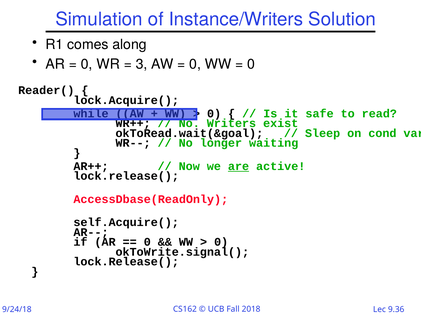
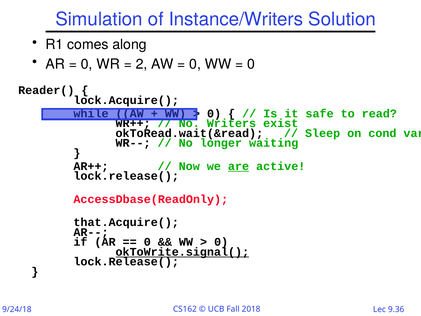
3: 3 -> 2 (142, 64)
okToRead.wait(&goal: okToRead.wait(&goal -> okToRead.wait(&read (189, 133)
self.Acquire(: self.Acquire( -> that.Acquire( (126, 222)
okToWrite.signal( underline: none -> present (182, 252)
